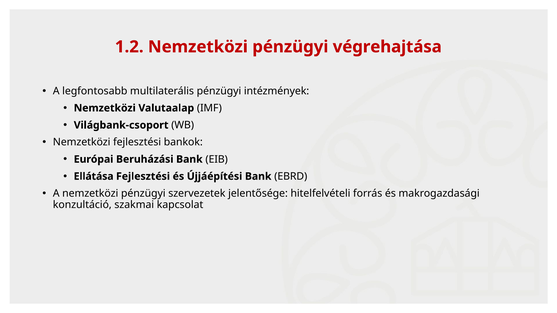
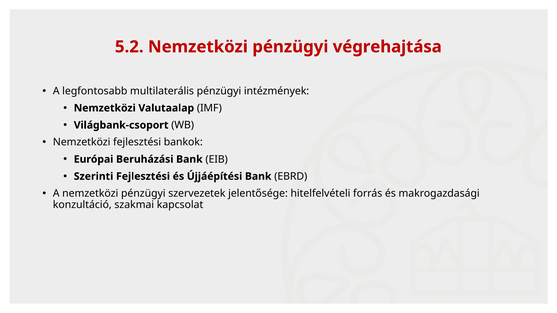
1.2: 1.2 -> 5.2 (129, 47)
Ellátása: Ellátása -> Szerinti (94, 177)
